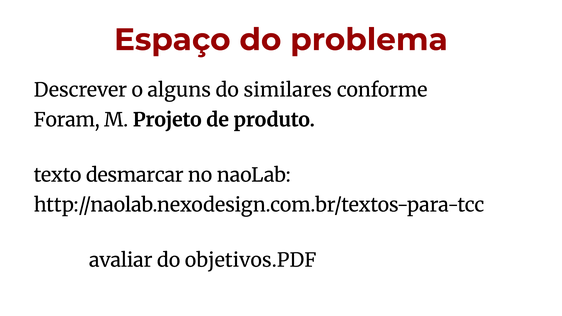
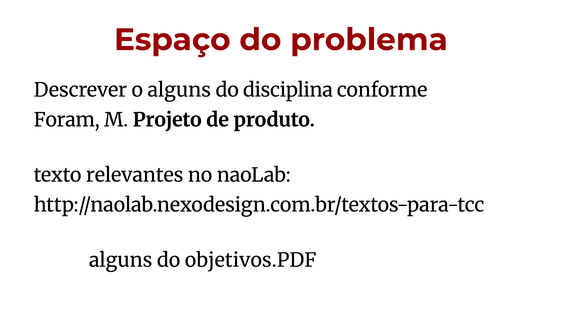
similares: similares -> disciplina (288, 90)
desmarcar: desmarcar -> relevantes (135, 175)
avaliar: avaliar -> alguns (121, 260)
